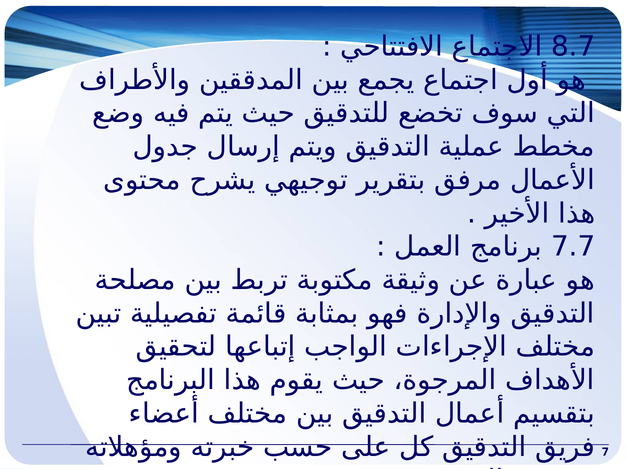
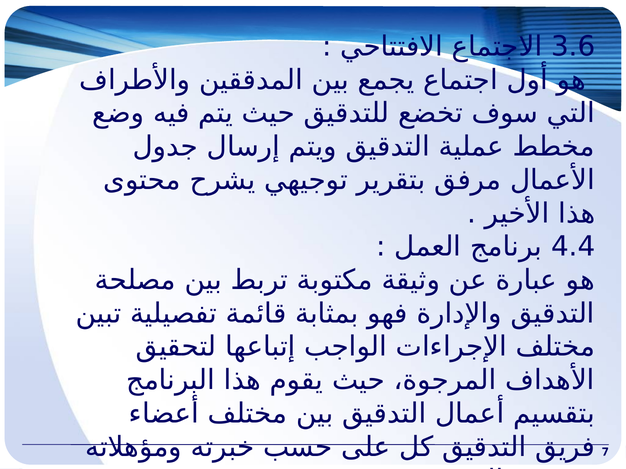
8.7: 8.7 -> 3.6 (573, 47)
7.7: 7.7 -> 4.4 (573, 247)
